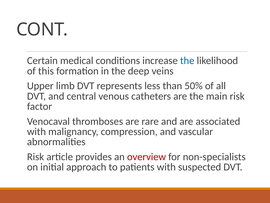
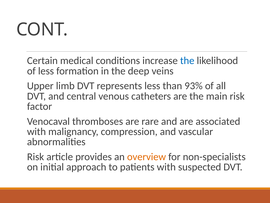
of this: this -> less (46, 71)
50%: 50% -> 93% (194, 86)
overview colour: red -> orange (147, 156)
